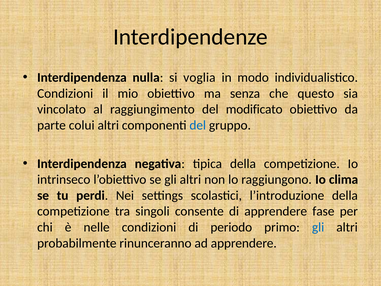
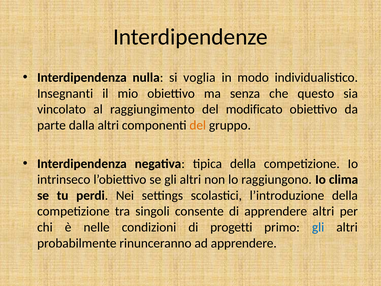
Condizioni: Condizioni -> Insegnanti (65, 93)
colui: colui -> dalla (82, 125)
del colour: blue -> orange (198, 125)
apprendere fase: fase -> altri (323, 211)
periodo: periodo -> progetti (231, 227)
